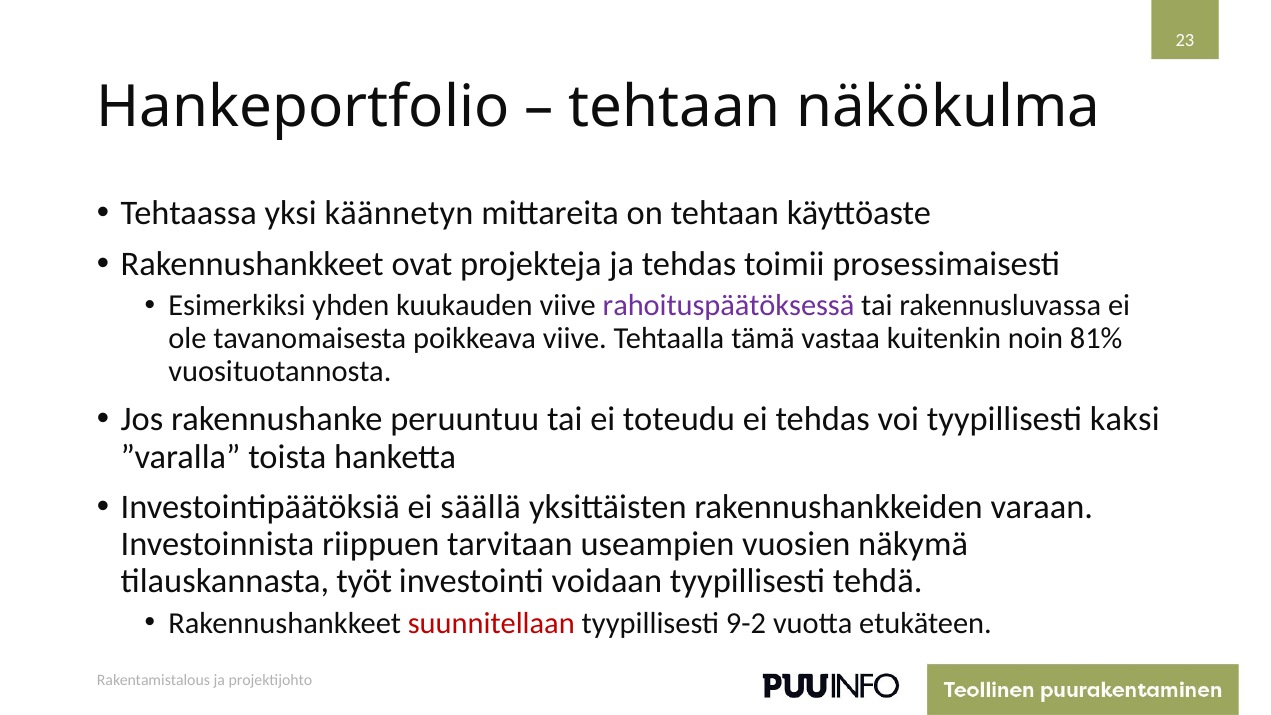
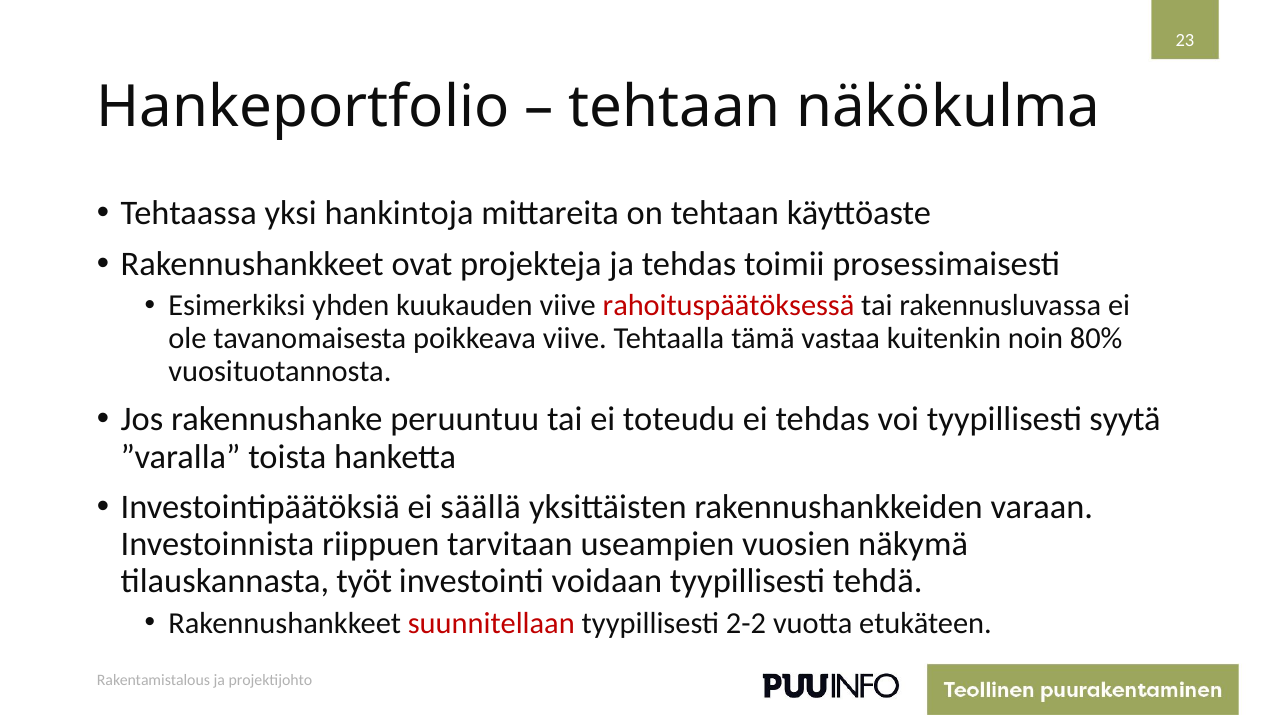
käännetyn: käännetyn -> hankintoja (399, 213)
rahoituspäätöksessä colour: purple -> red (729, 306)
81%: 81% -> 80% (1096, 338)
kaksi: kaksi -> syytä (1125, 419)
9-2: 9-2 -> 2-2 (746, 623)
